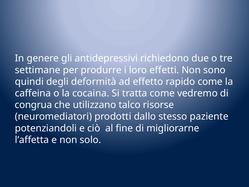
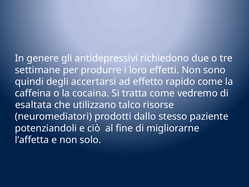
deformità: deformità -> accertarsi (94, 82)
congrua: congrua -> esaltata (33, 105)
